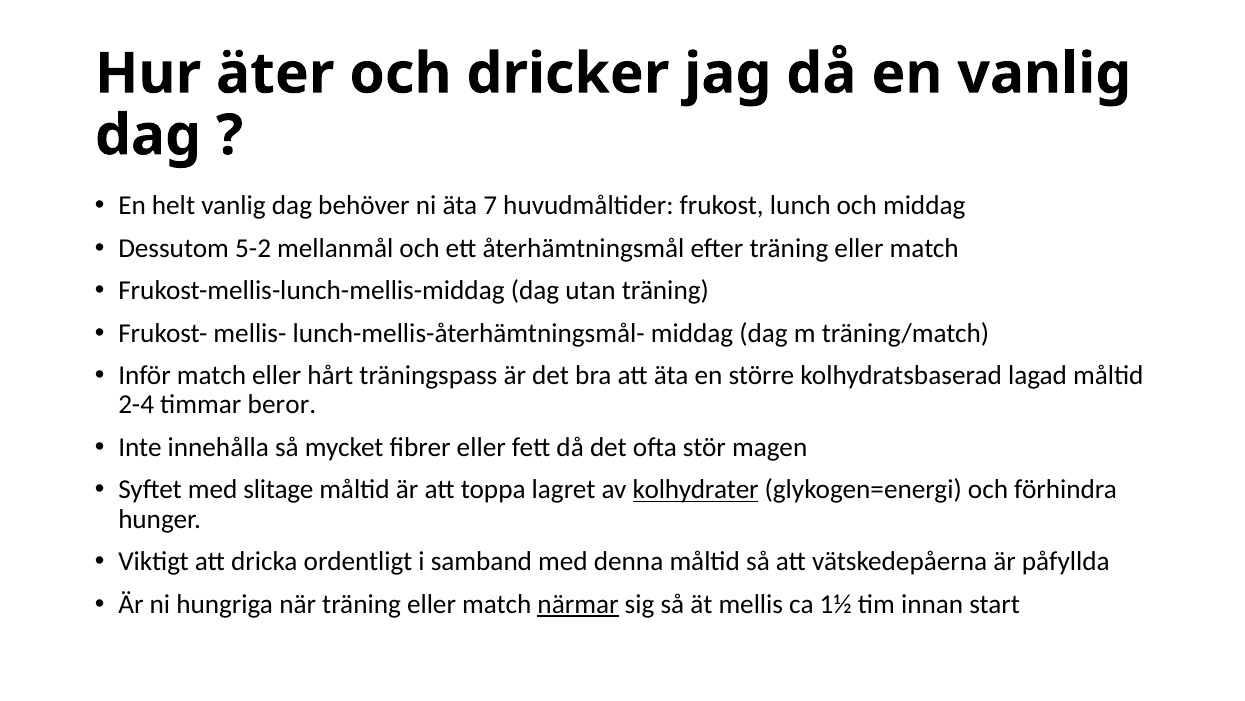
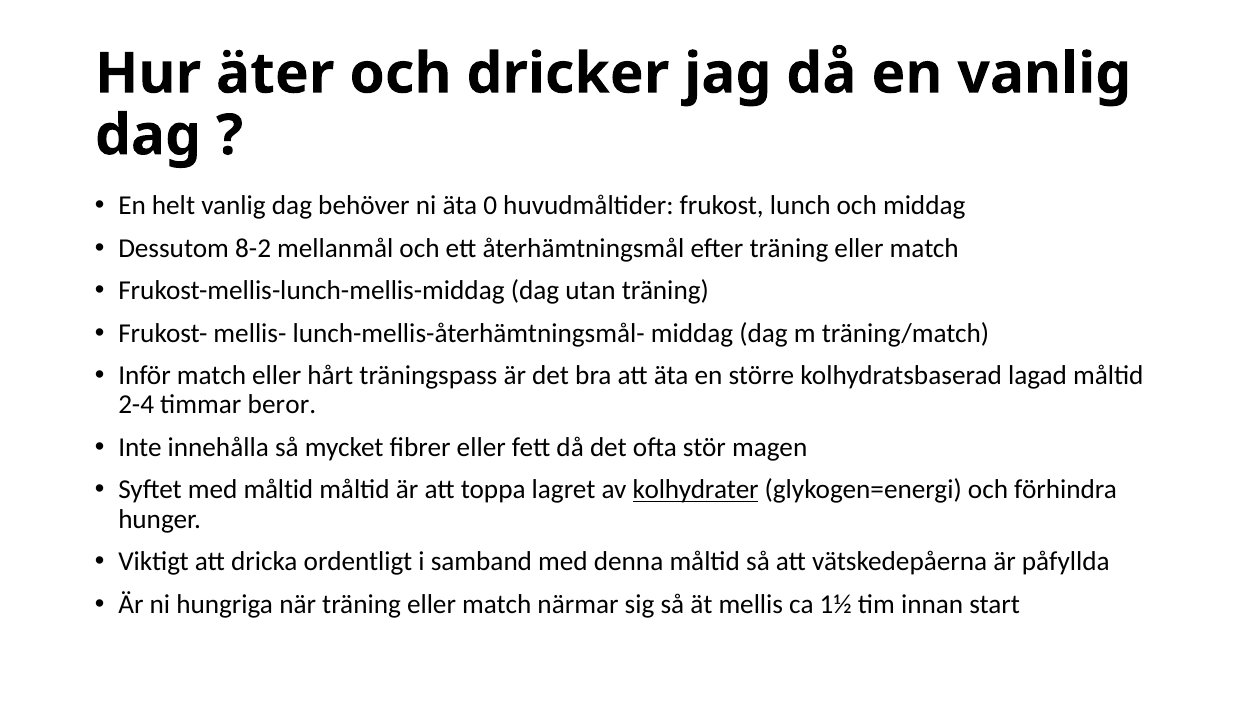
7: 7 -> 0 (490, 206)
5-2: 5-2 -> 8-2 (253, 248)
med slitage: slitage -> måltid (278, 489)
närmar underline: present -> none (578, 604)
